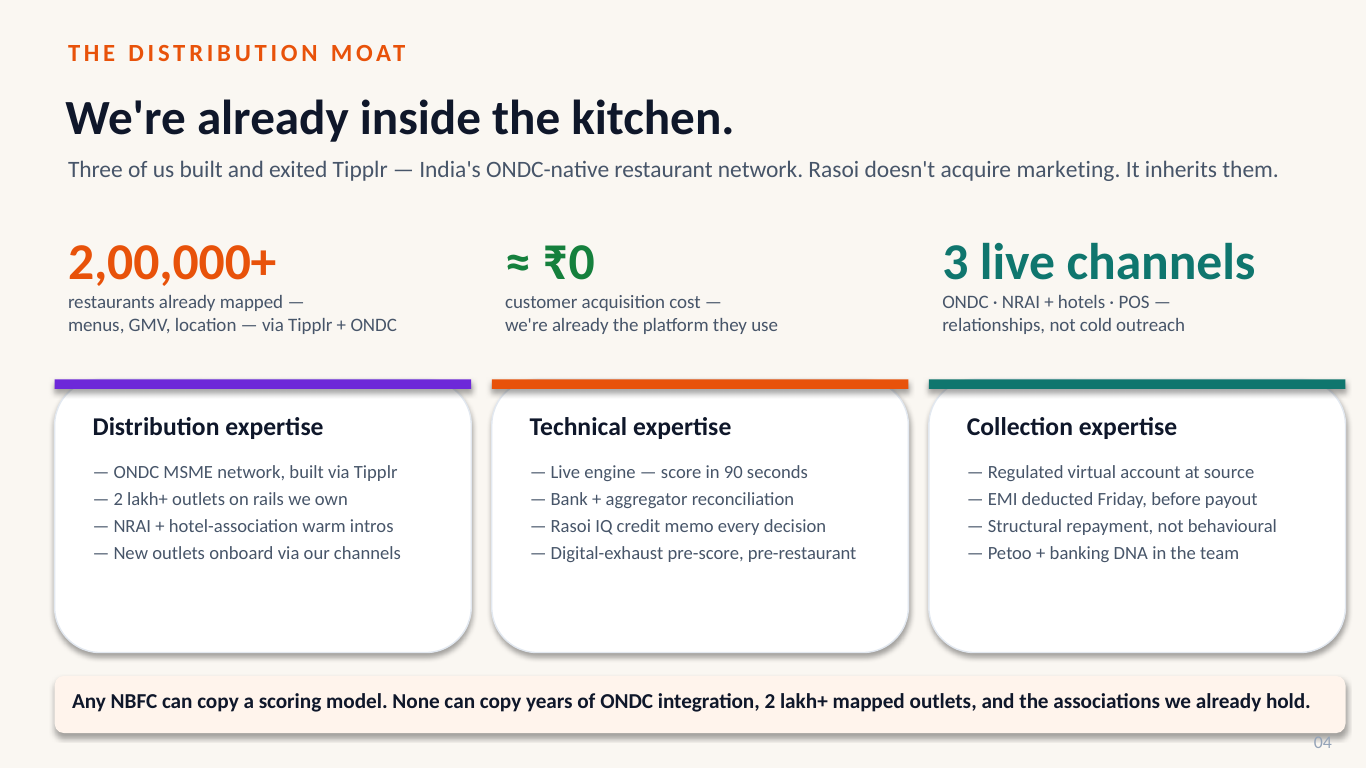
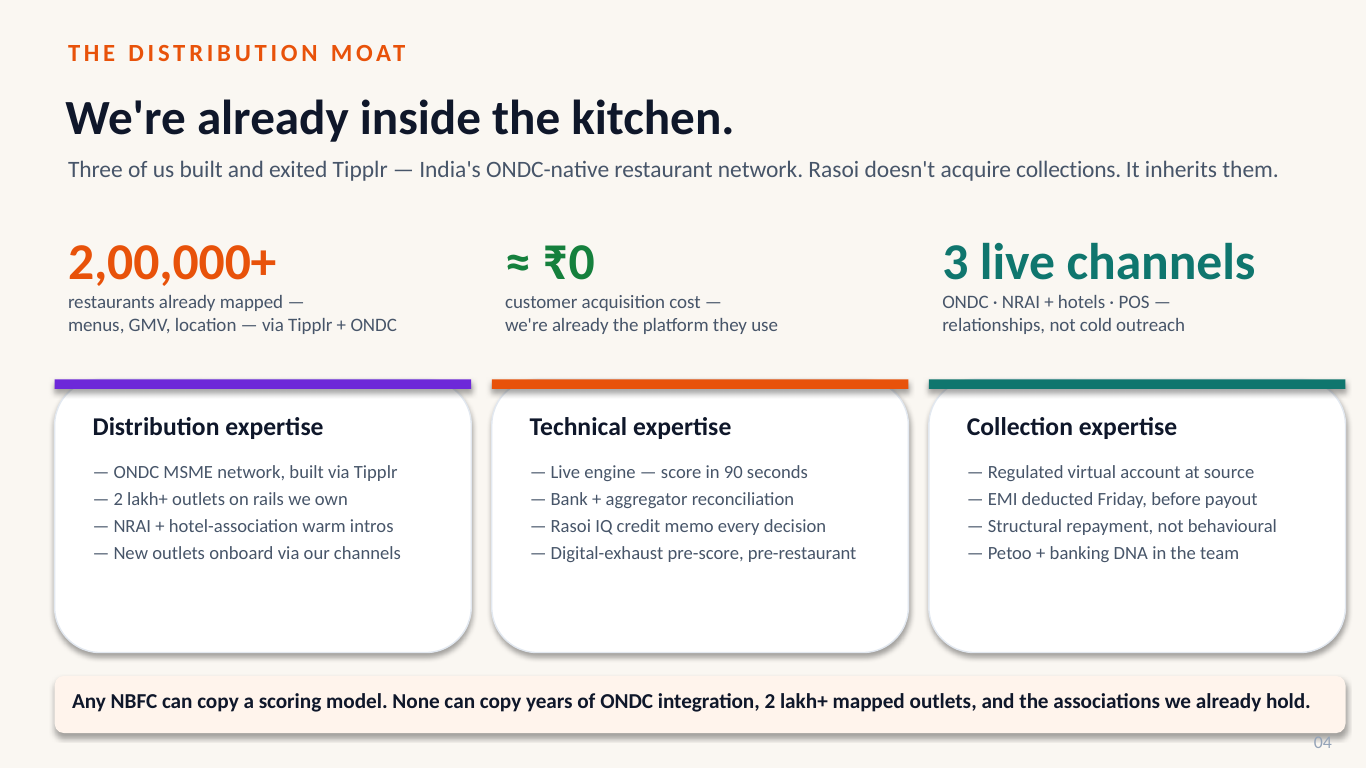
marketing: marketing -> collections (1069, 170)
